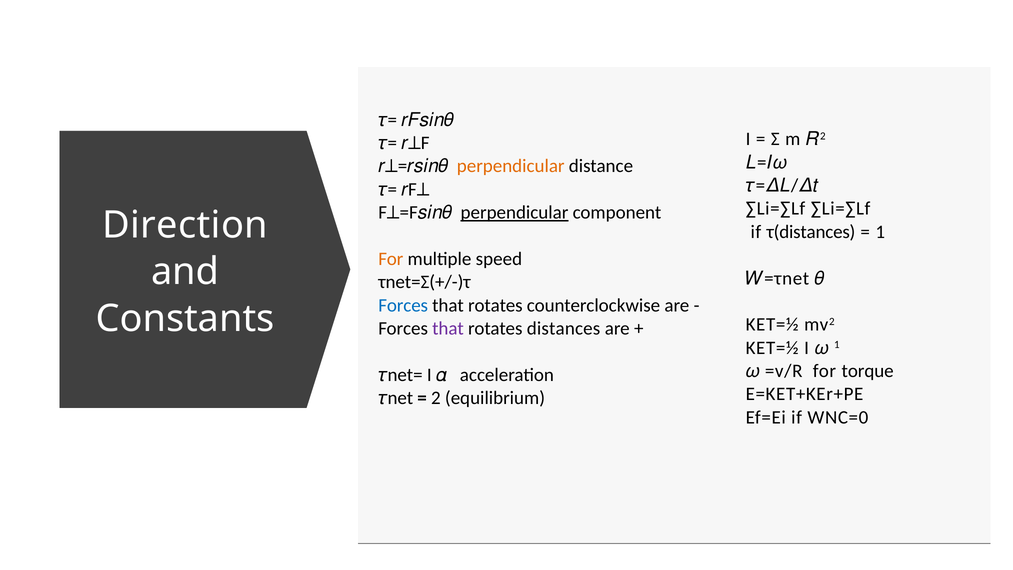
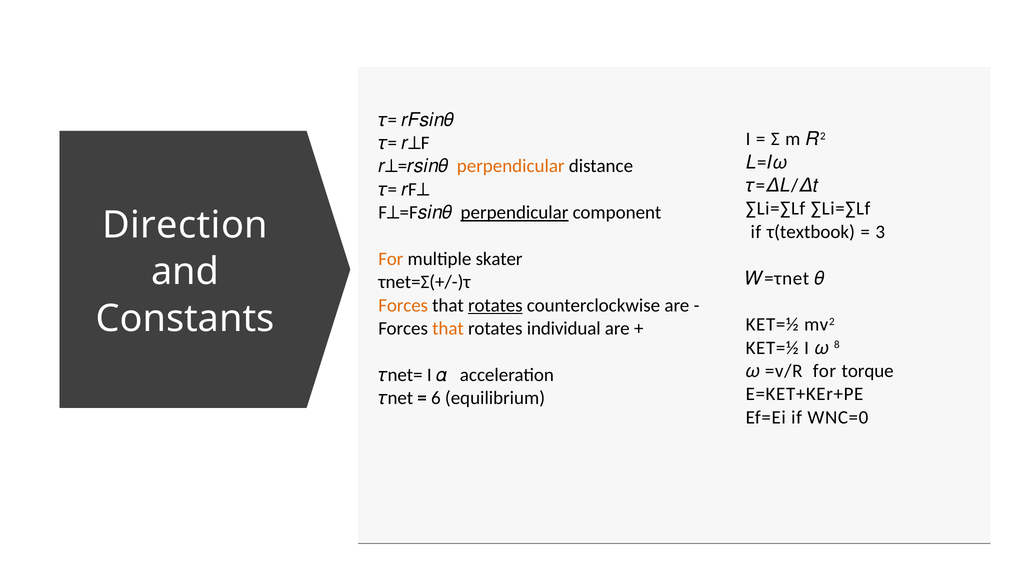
τ(distances: τ(distances -> τ(textbook (811, 232)
1: 1 -> 3 (880, 232)
speed: speed -> skater (499, 259)
Forces colour: blue -> orange (403, 305)
rotates underline: none -> present (495, 305)
that colour: purple -> orange (448, 328)
distances: distances -> individual (564, 328)
𝜔 1: 1 -> 8 (837, 345)
2: 2 -> 6 (436, 398)
